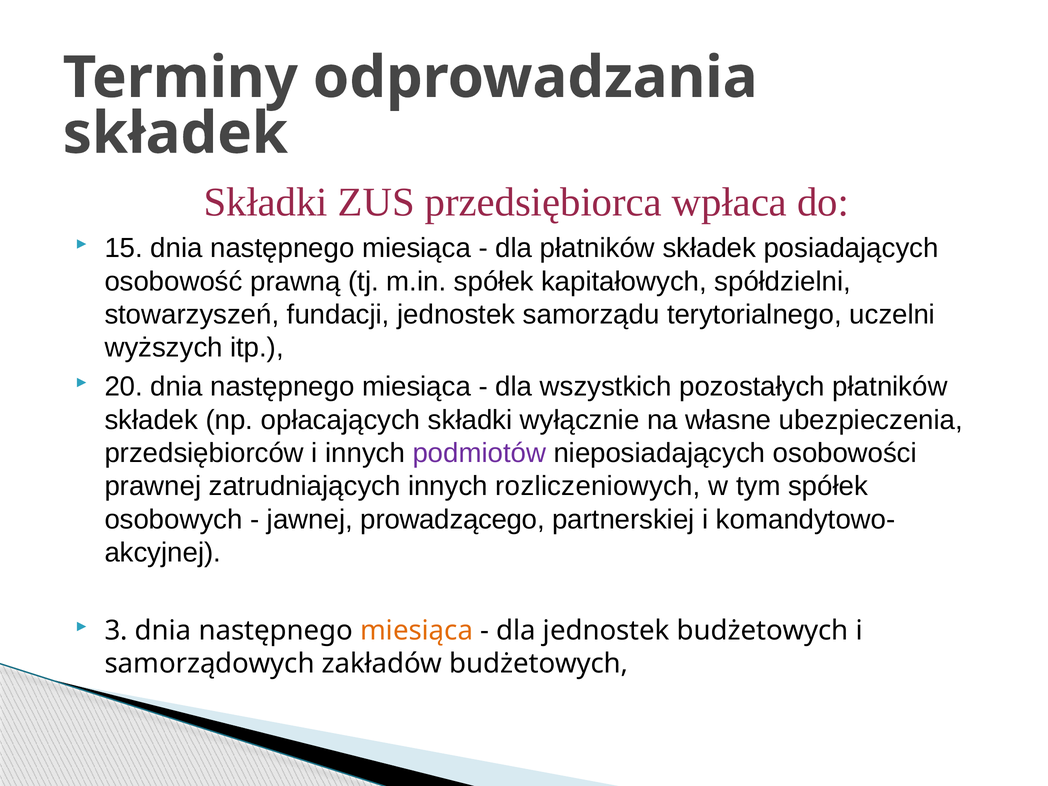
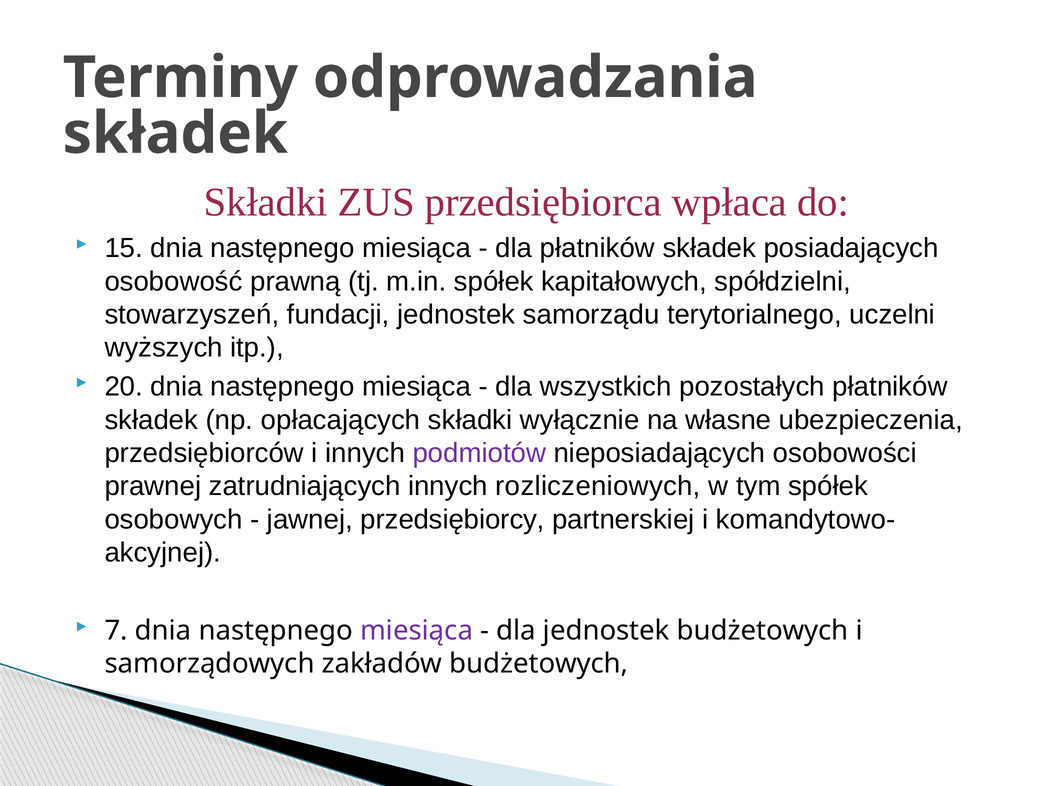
prowadzącego: prowadzącego -> przedsiębiorcy (453, 519)
3: 3 -> 7 (116, 631)
miesiąca colour: orange -> purple (417, 631)
